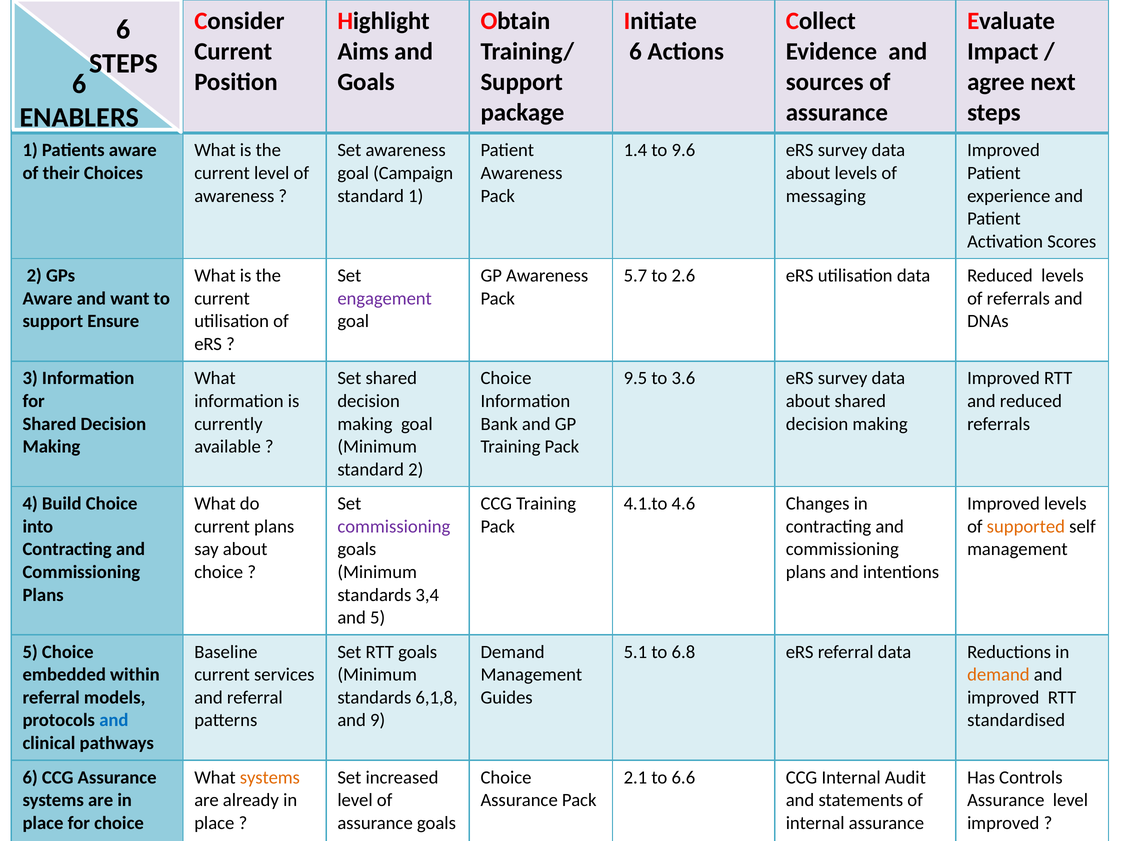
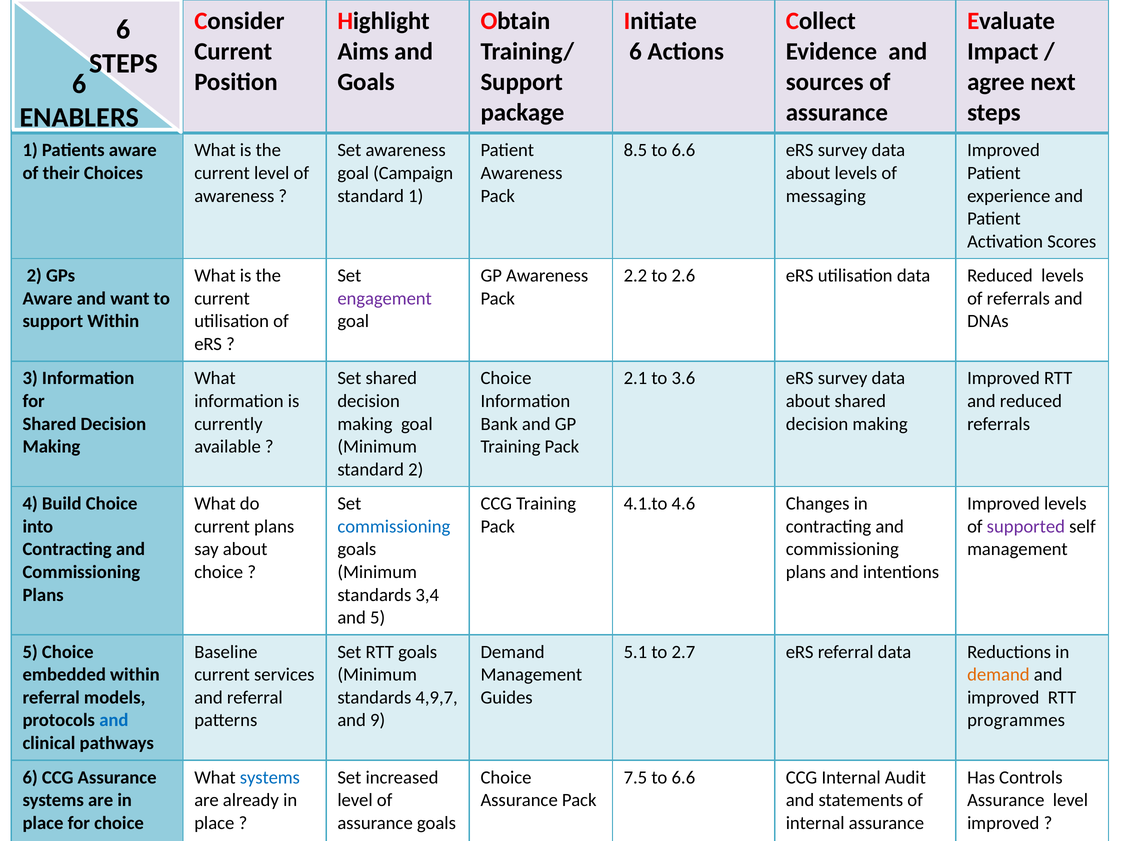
1.4: 1.4 -> 8.5 (635, 150)
9.6: 9.6 -> 6.6 (683, 150)
5.7: 5.7 -> 2.2 (635, 276)
support Ensure: Ensure -> Within (113, 321)
9.5: 9.5 -> 2.1 (635, 379)
commissioning colour: purple -> blue (394, 527)
supported colour: orange -> purple (1026, 527)
6.8: 6.8 -> 2.7 (683, 652)
6,1,8: 6,1,8 -> 4,9,7 (437, 698)
standardised: standardised -> programmes (1016, 721)
systems colour: orange -> blue (270, 778)
2.1: 2.1 -> 7.5 (635, 778)
